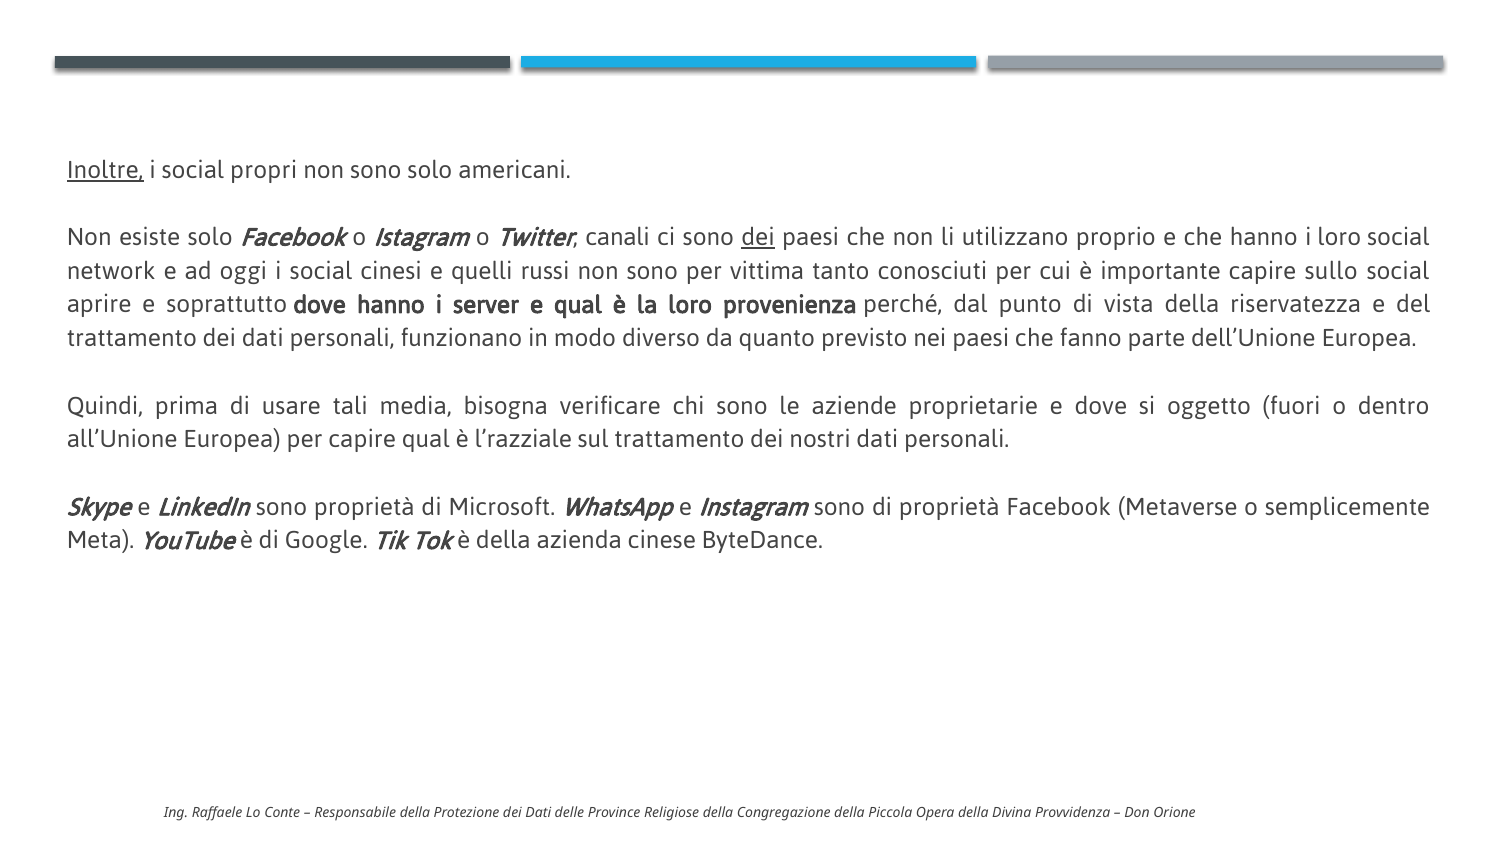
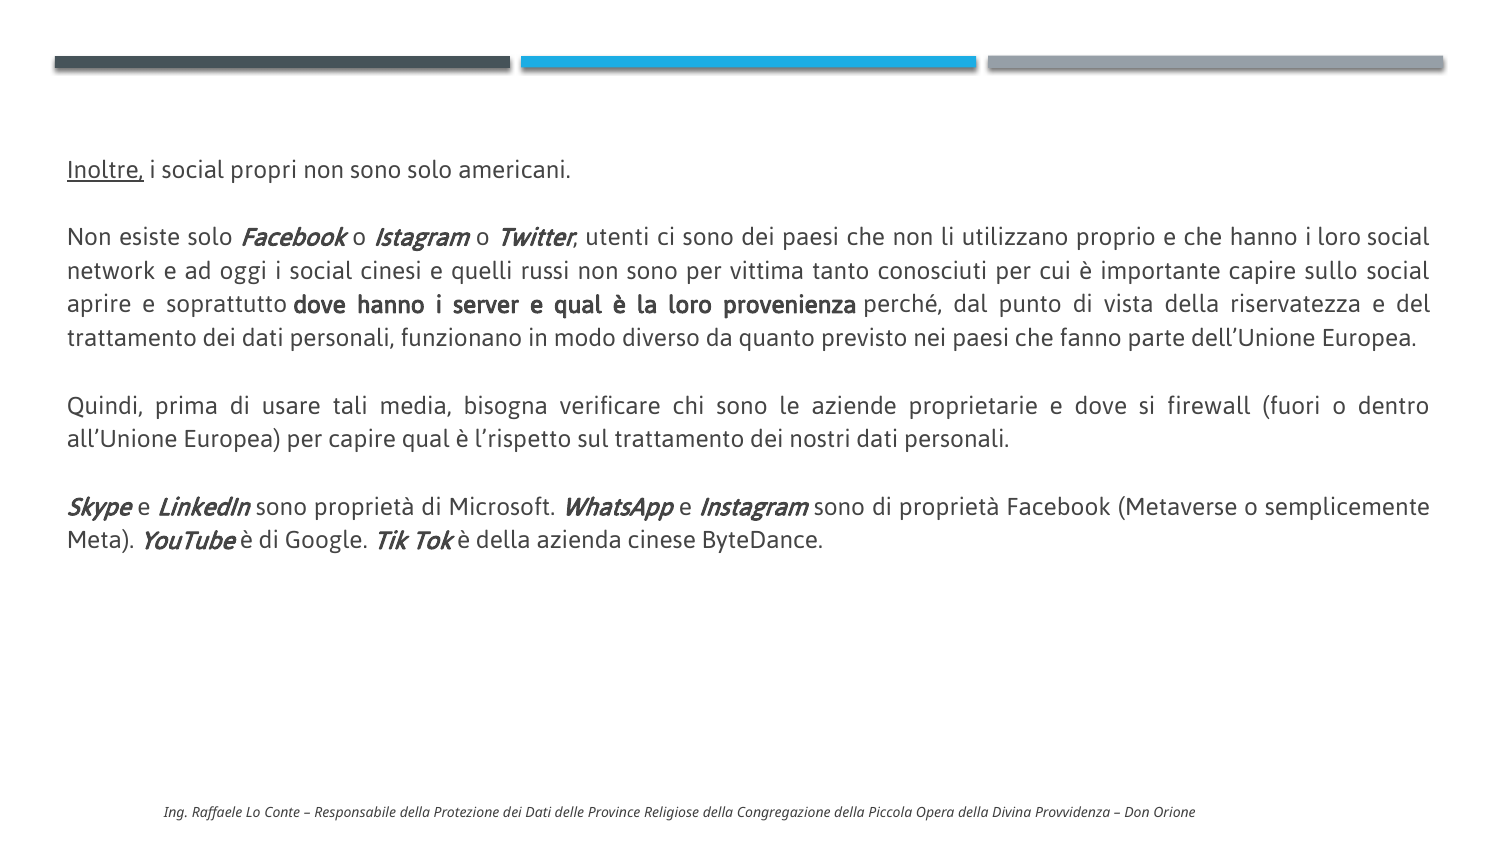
canali: canali -> utenti (617, 236)
dei underline: present -> none (758, 236)
oggetto: oggetto -> firewall (1209, 405)
l’razziale: l’razziale -> l’rispetto (523, 438)
